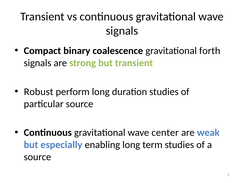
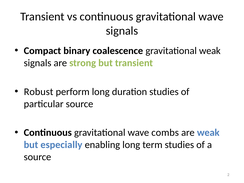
gravitational forth: forth -> weak (210, 51)
center: center -> combs (165, 133)
